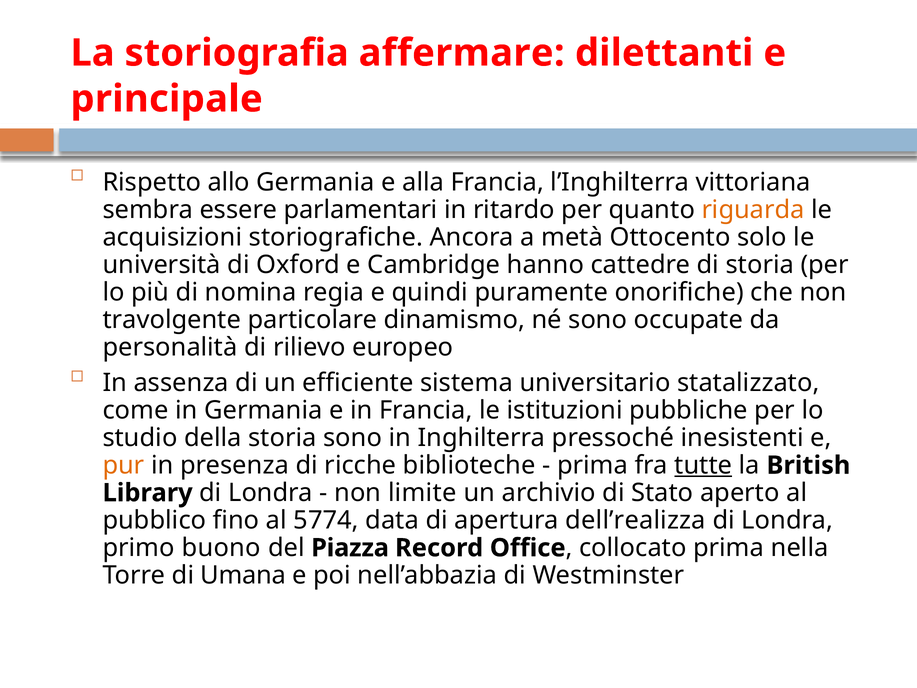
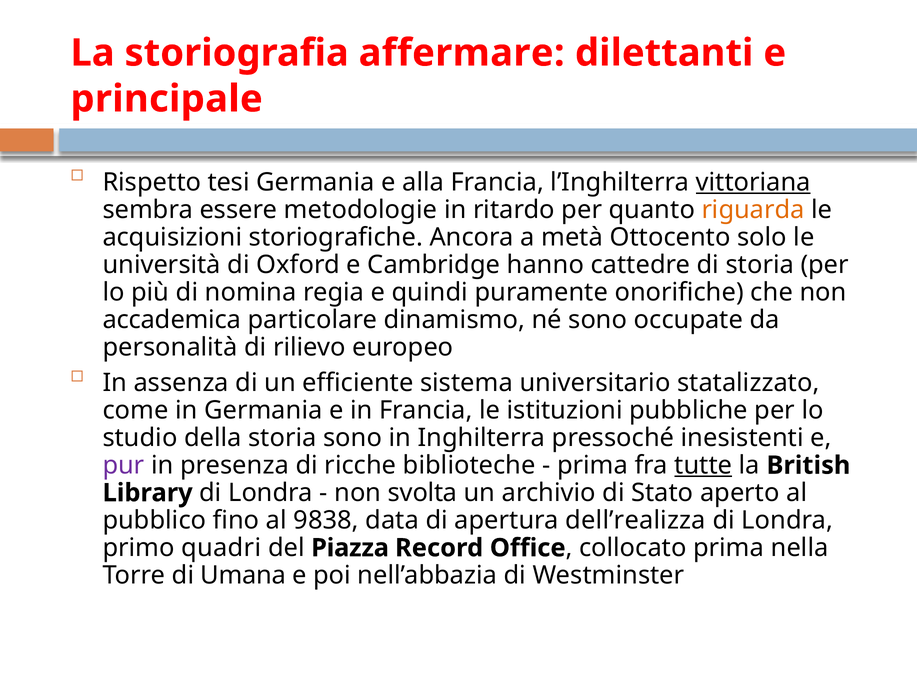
allo: allo -> tesi (229, 182)
vittoriana underline: none -> present (753, 182)
parlamentari: parlamentari -> metodologie (361, 210)
travolgente: travolgente -> accademica (172, 320)
pur colour: orange -> purple (124, 465)
limite: limite -> svolta (423, 493)
5774: 5774 -> 9838 (326, 520)
buono: buono -> quadri (221, 548)
